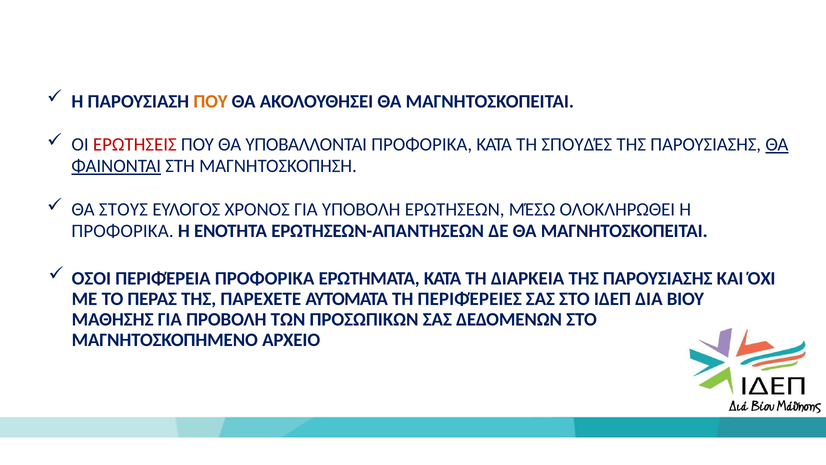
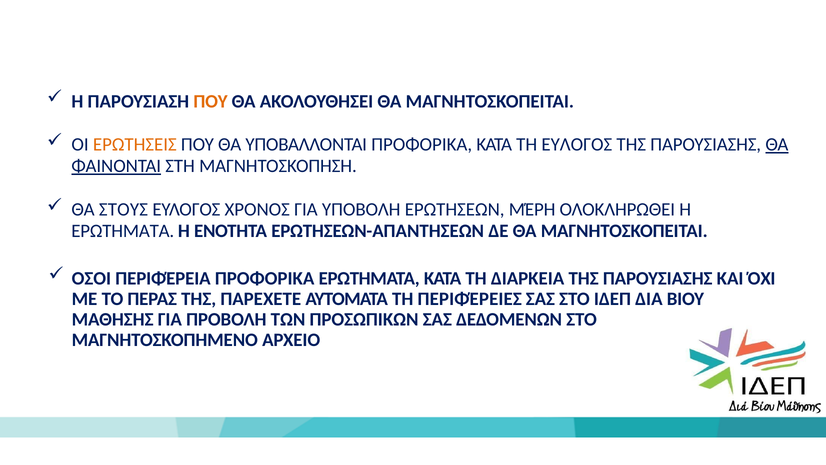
ΕΡΩΤΗΣΕΙΣ colour: red -> orange (135, 144)
ΤΗ ΣΠΟΥΔΈΣ: ΣΠΟΥΔΈΣ -> ΕΥΛΟΓΟΣ (577, 144)
ΜΈΣΩ: ΜΈΣΩ -> ΜΈΡΗ (532, 209)
ΠΡΟΦΟΡΙΚΑ: ΠΡΟΦΟΡΙΚΑ -> ΕΡΩΤΗΜΑΤΑ (123, 231)
